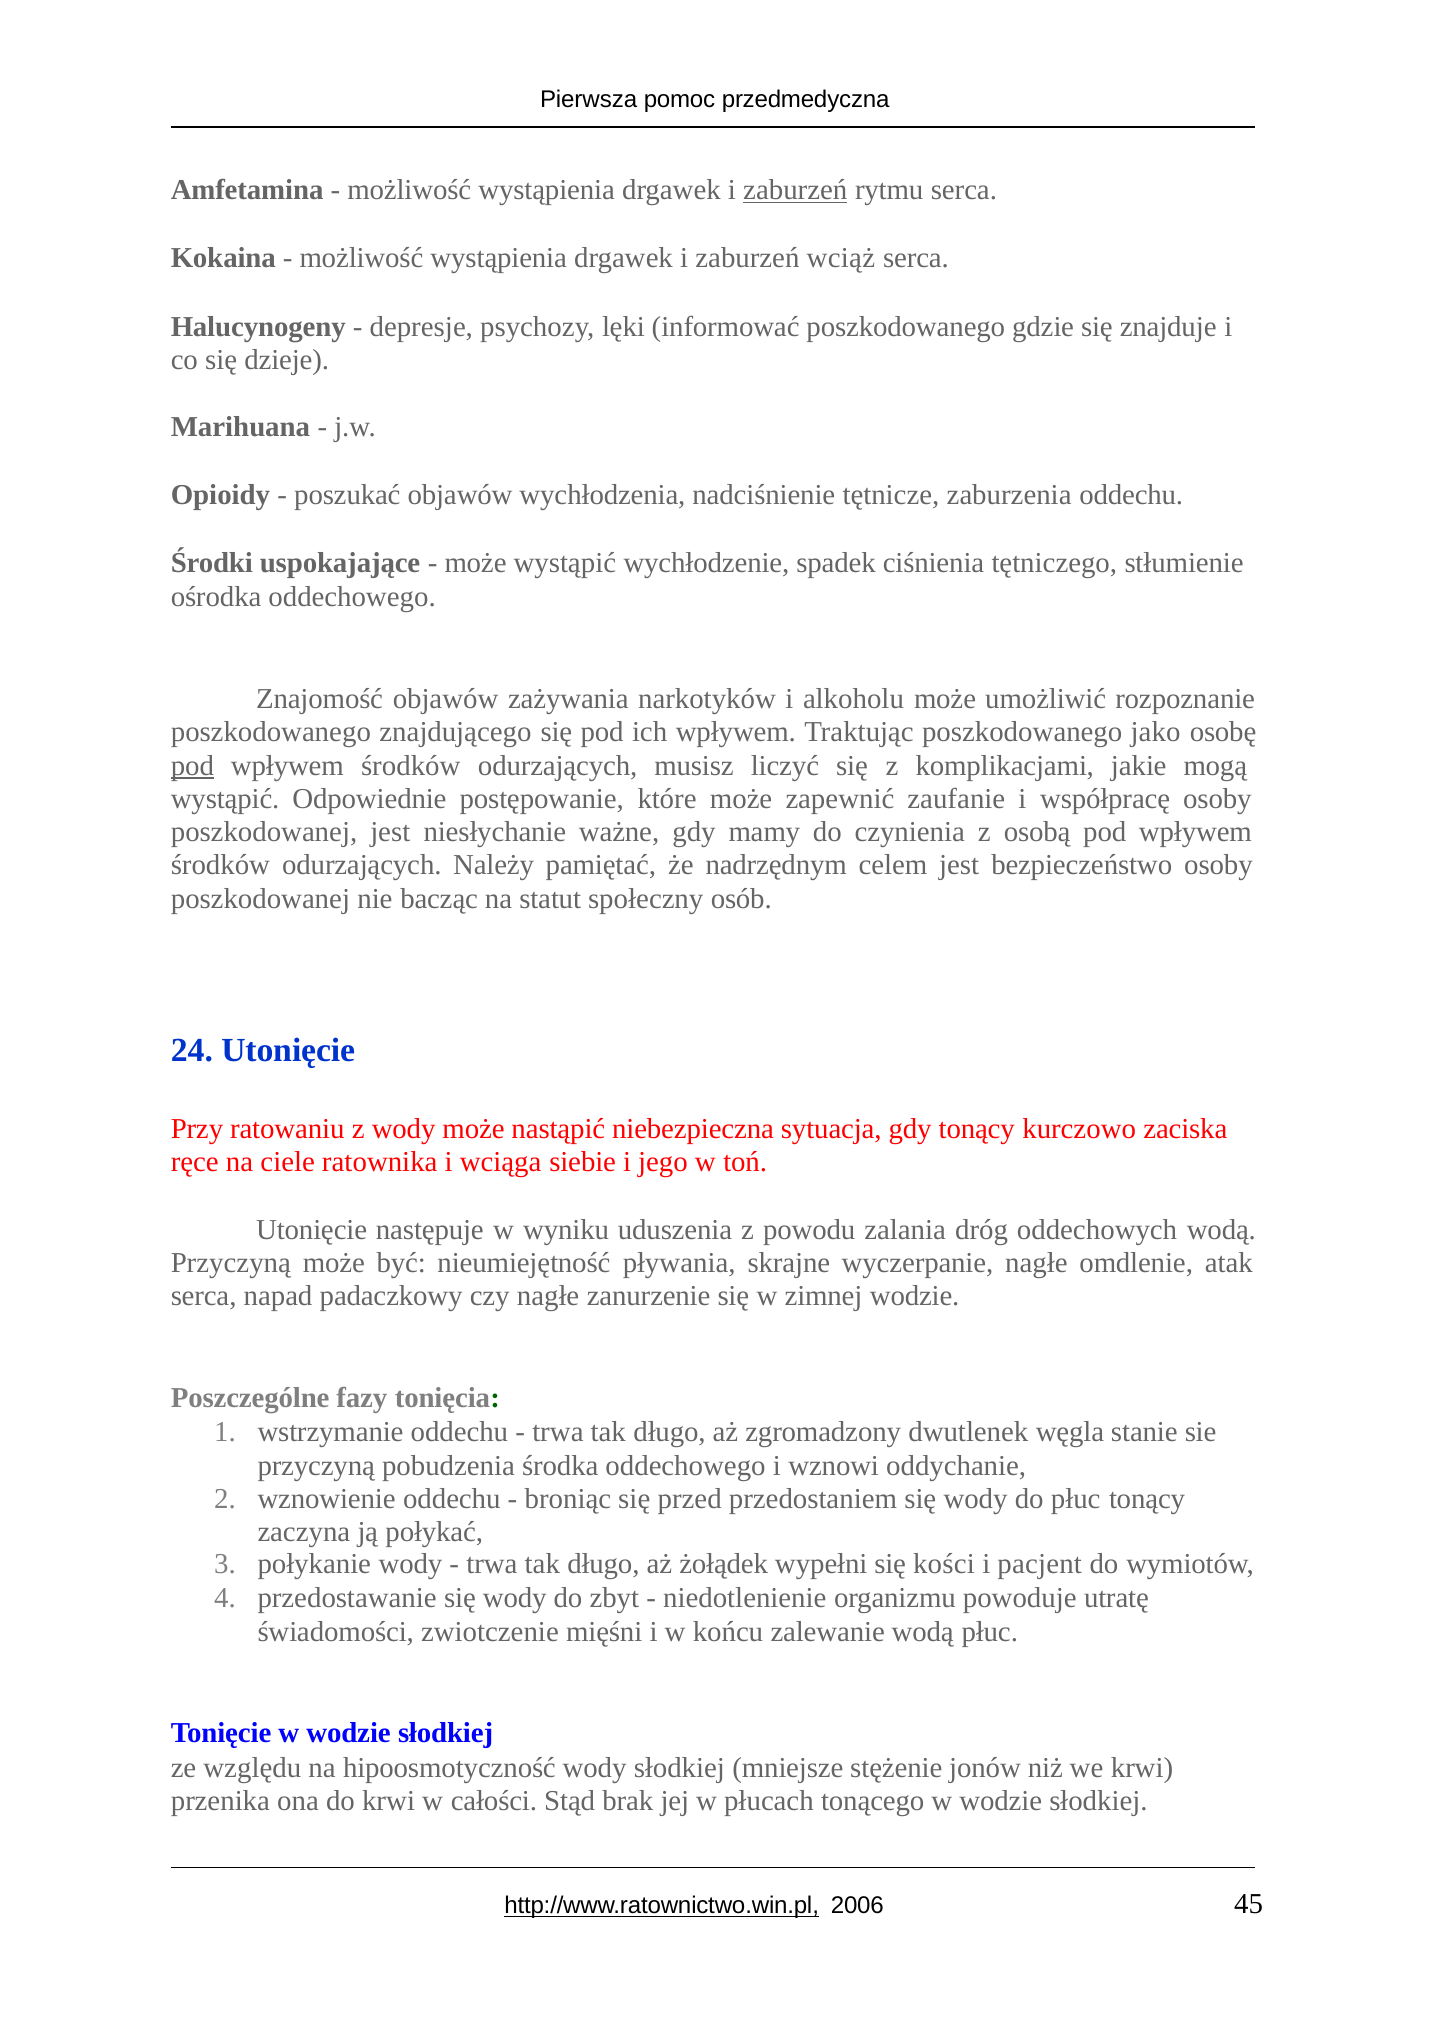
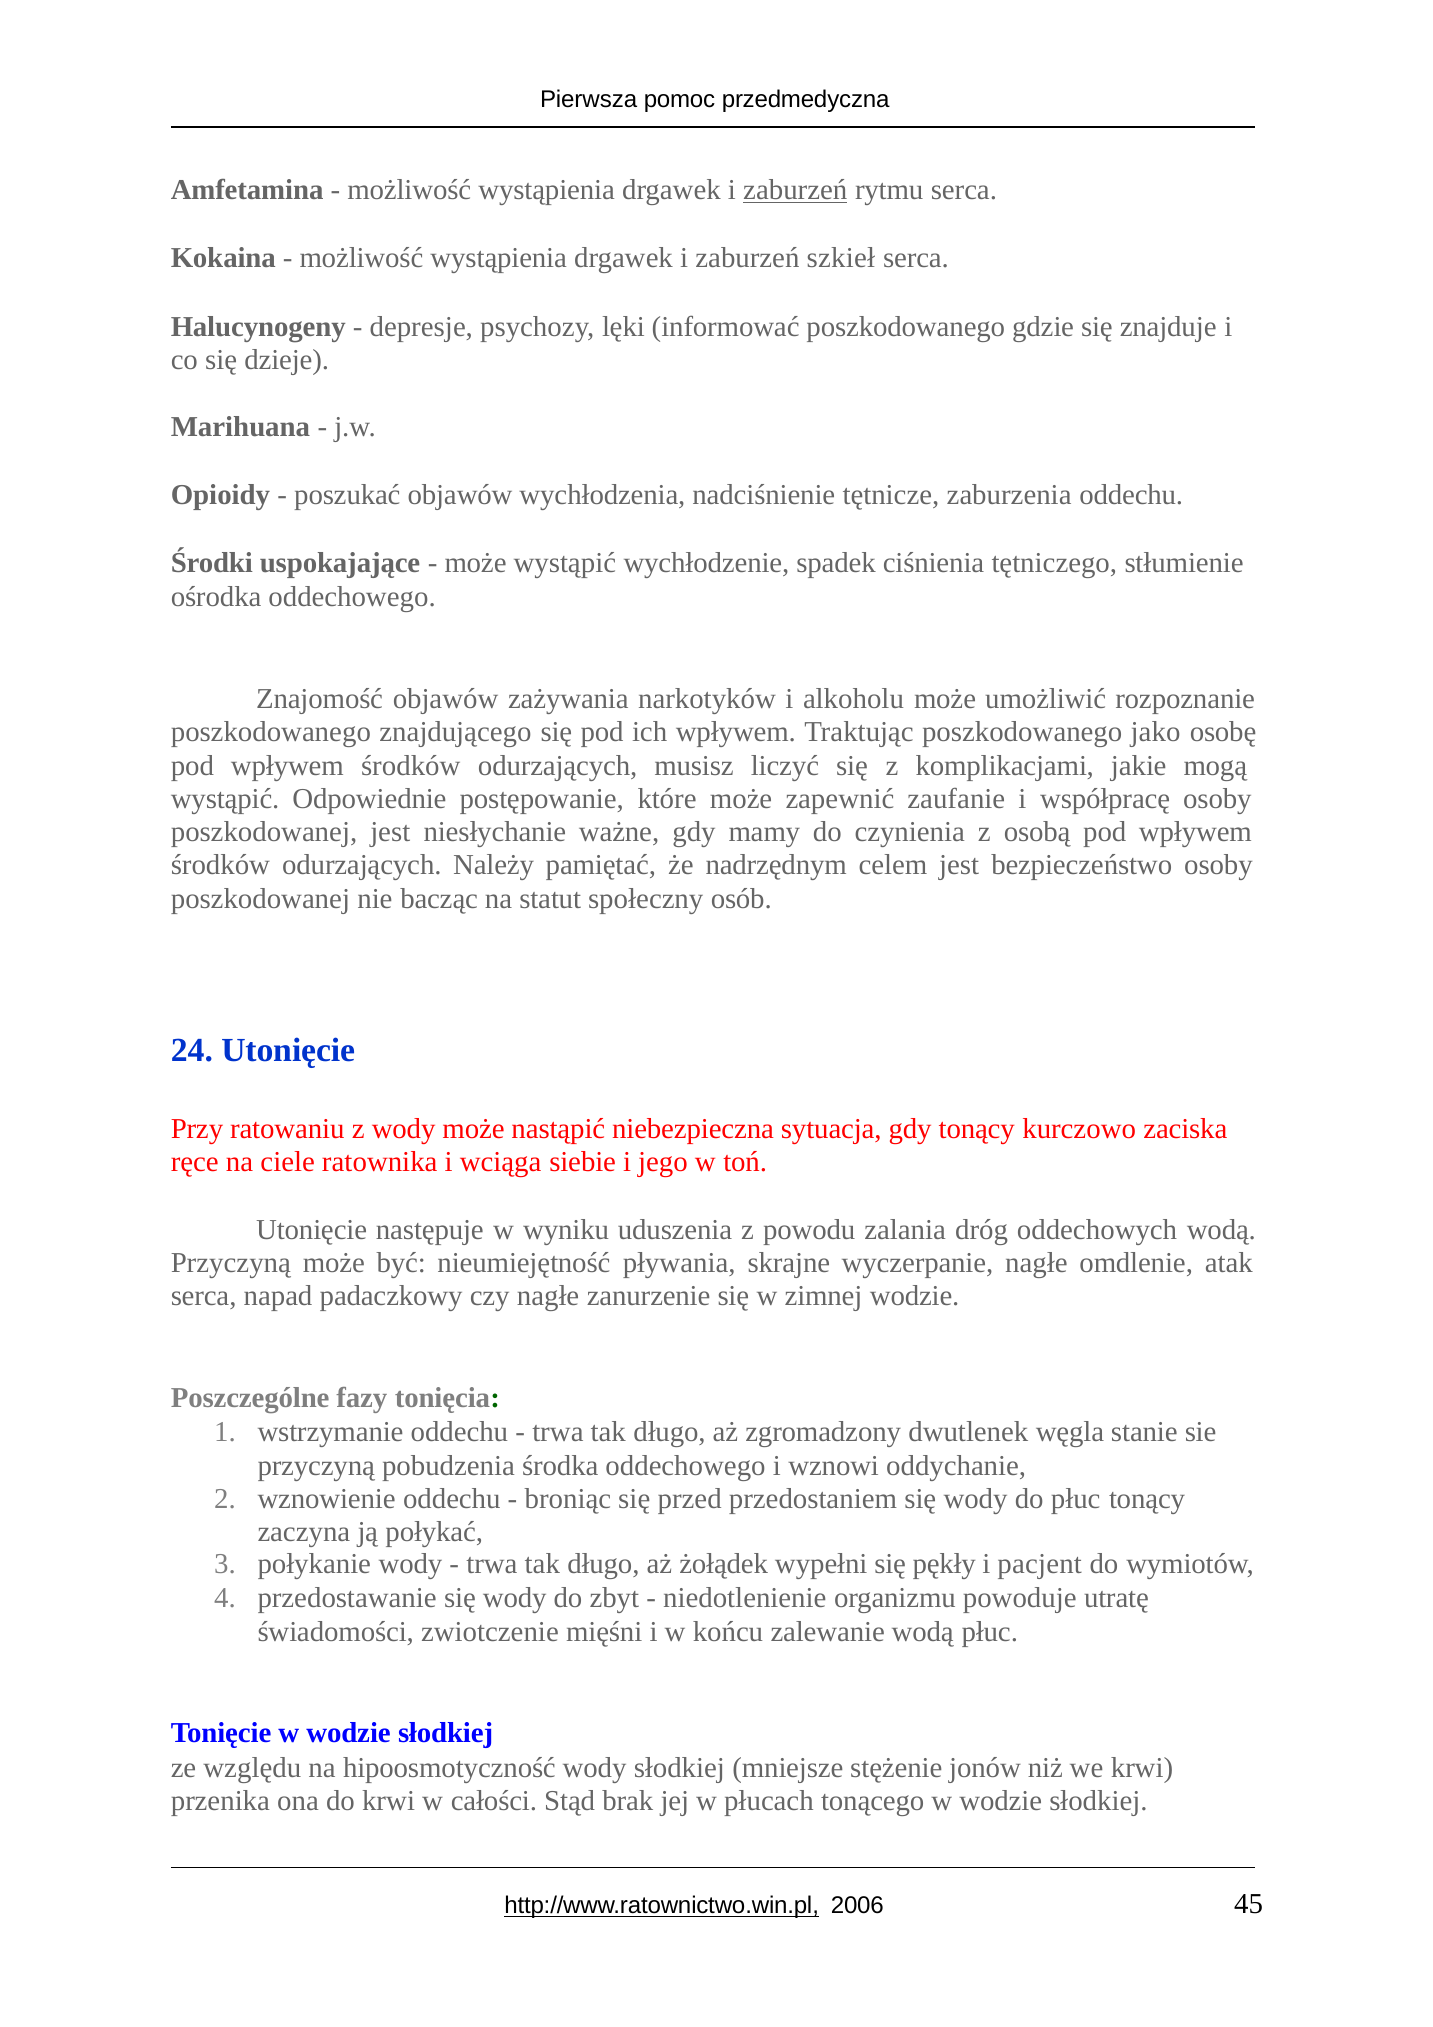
wciąż: wciąż -> szkieł (841, 258)
pod underline: present -> none (192, 766)
kości: kości -> pękły (944, 1564)
